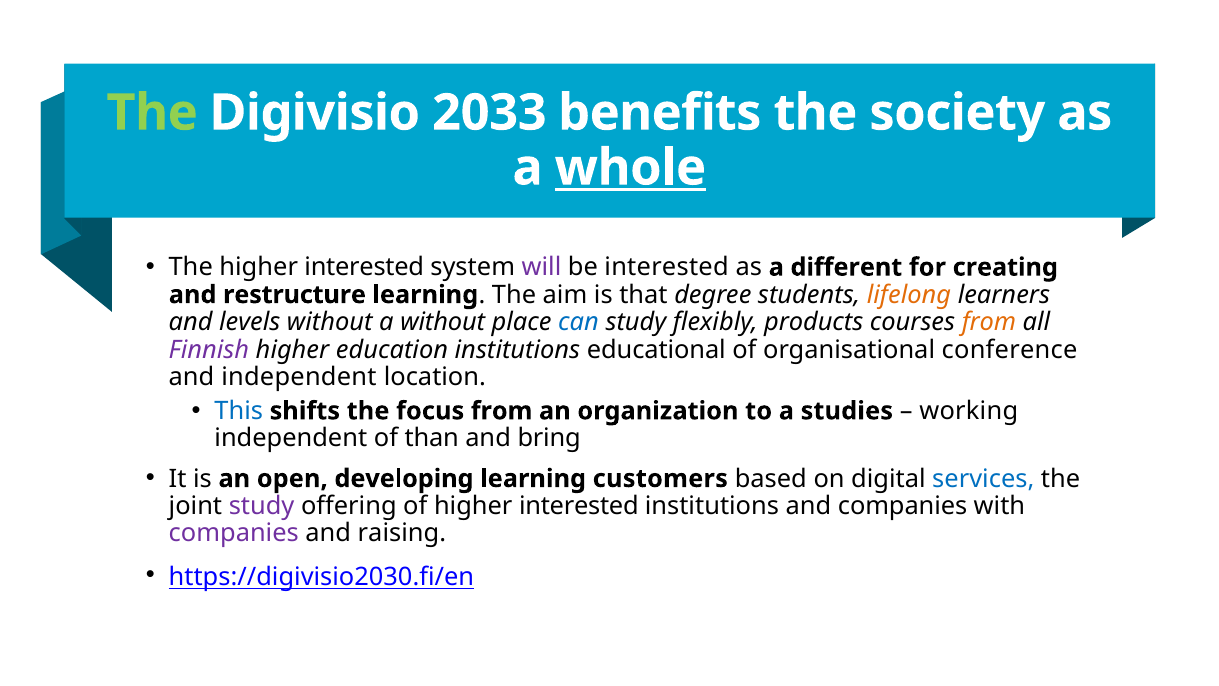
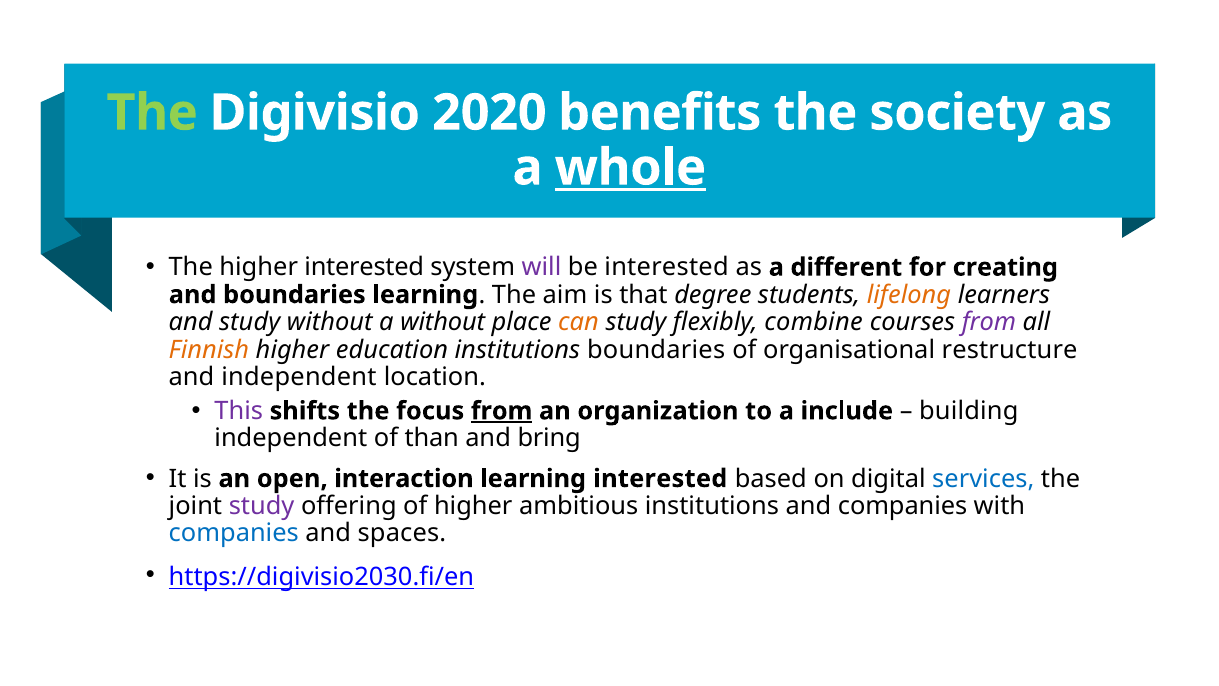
2033: 2033 -> 2020 (489, 113)
and restructure: restructure -> boundaries (294, 295)
and levels: levels -> study (250, 322)
can colour: blue -> orange (579, 322)
products: products -> combine (814, 322)
from colour: orange -> purple (989, 322)
Finnish colour: purple -> orange (209, 350)
institutions educational: educational -> boundaries (656, 350)
conference: conference -> restructure (1010, 350)
This colour: blue -> purple (239, 411)
from underline: none -> present (502, 411)
studies: studies -> include (847, 411)
working: working -> building (969, 411)
developing: developing -> interaction (404, 478)
learning customers: customers -> interested (660, 478)
of higher interested: interested -> ambitious (579, 506)
companies colour: purple -> blue (234, 533)
raising: raising -> spaces (402, 533)
